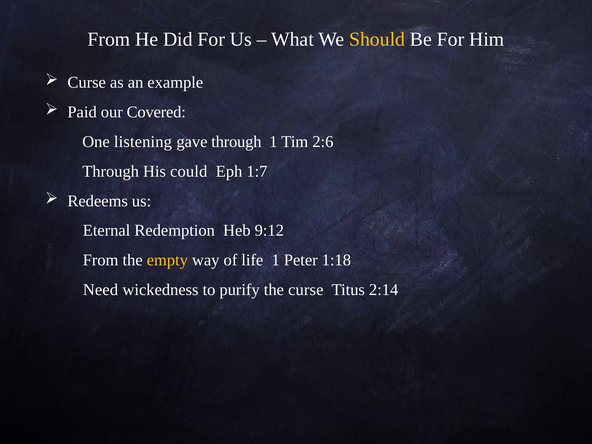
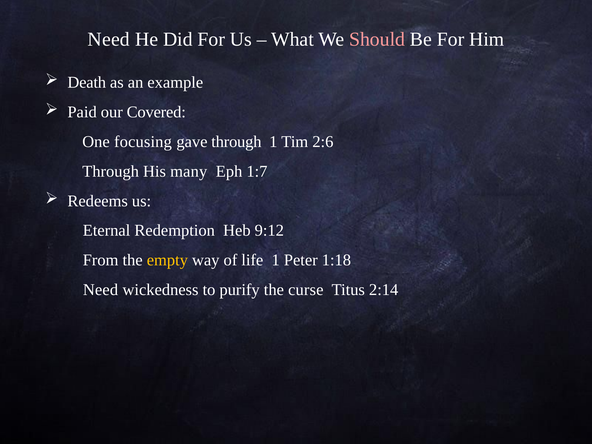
From: From -> Need (109, 39)
Should colour: yellow -> pink (377, 39)
Curse: Curse -> Death (87, 83)
listening: listening -> focusing (143, 142)
could: could -> many (189, 171)
